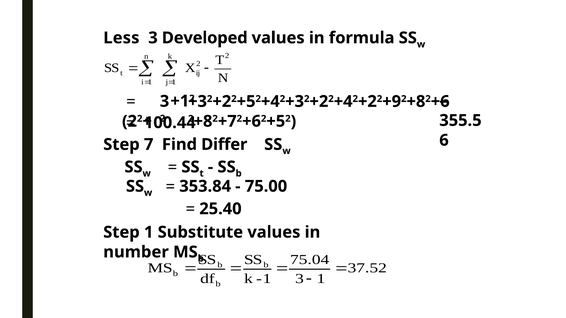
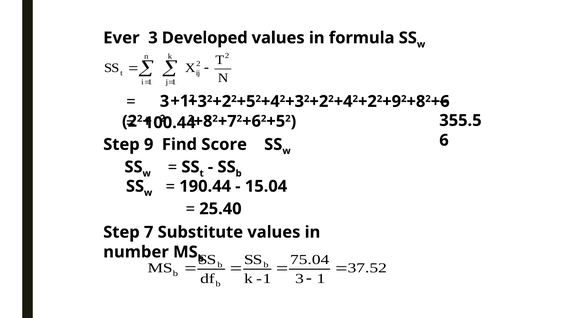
Less: Less -> Ever (121, 38)
7: 7 -> 9 (149, 145)
Differ: Differ -> Score (224, 145)
353.84: 353.84 -> 190.44 (205, 186)
75.00: 75.00 -> 15.04 (266, 186)
Step 1: 1 -> 7 (149, 232)
